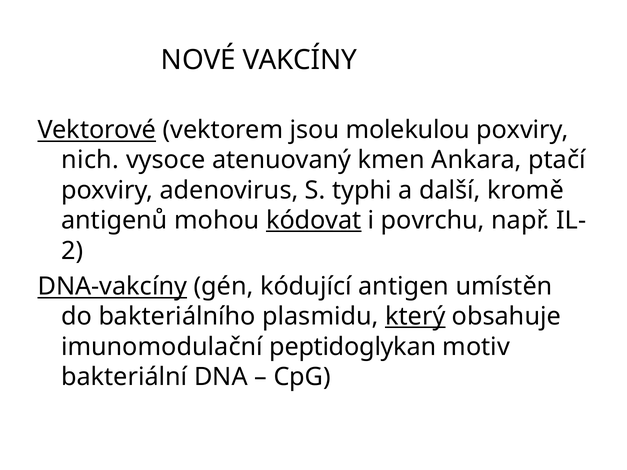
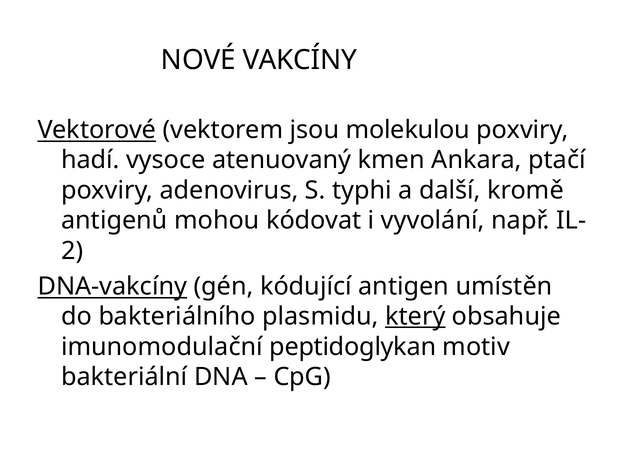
nich: nich -> hadí (90, 160)
kódovat underline: present -> none (314, 221)
povrchu: povrchu -> vyvolání (433, 221)
